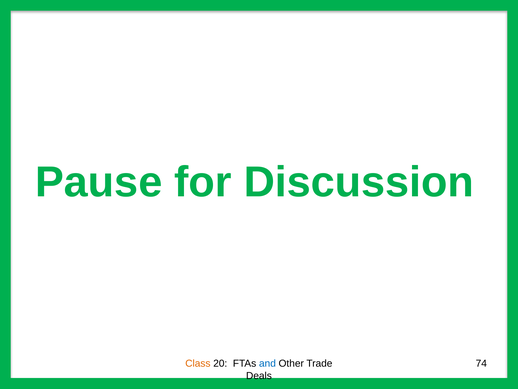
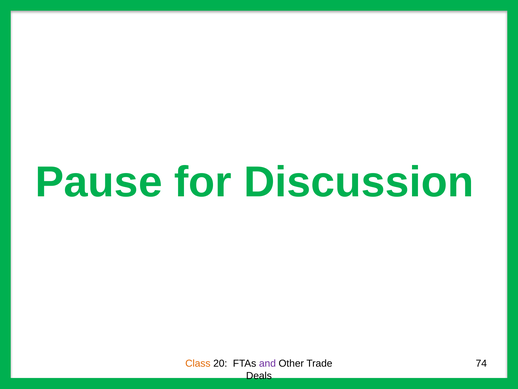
and colour: blue -> purple (267, 363)
